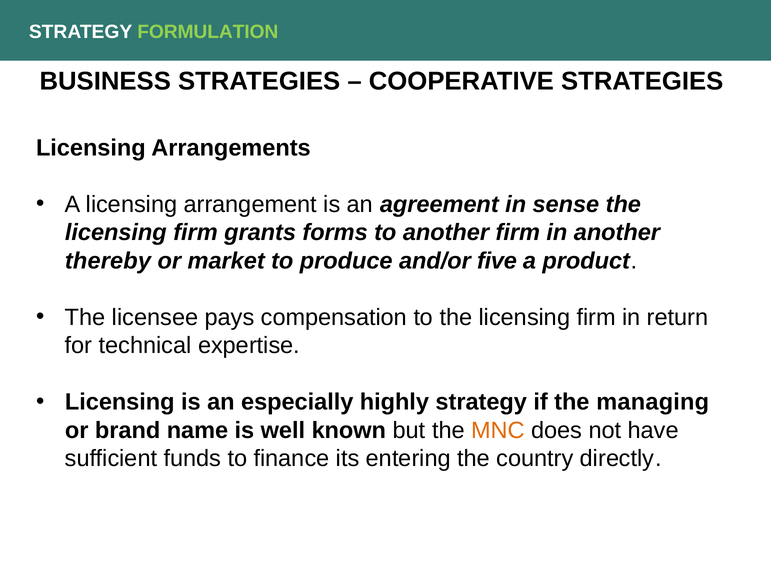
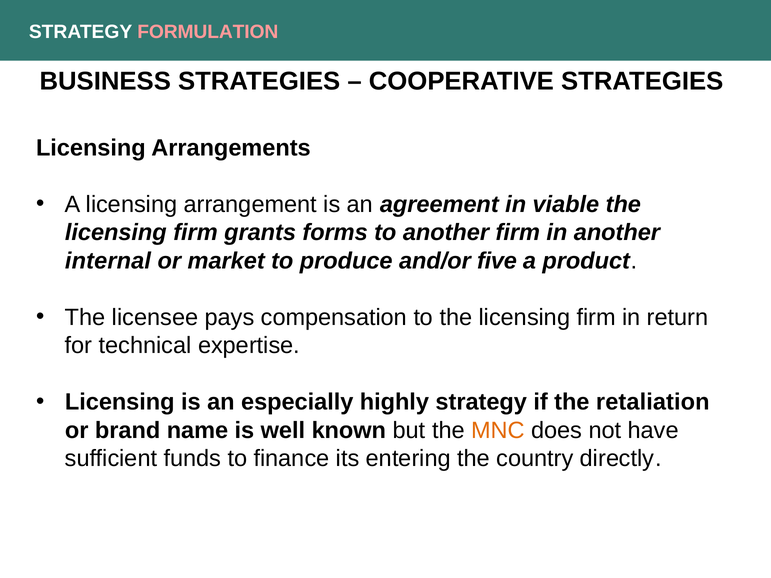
FORMULATION colour: light green -> pink (208, 32)
sense: sense -> viable (566, 204)
thereby: thereby -> internal (108, 261)
managing: managing -> retaliation (653, 402)
